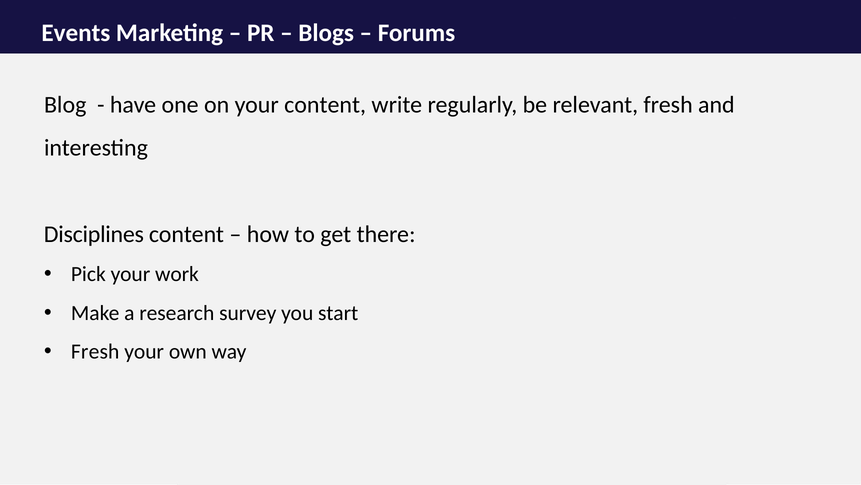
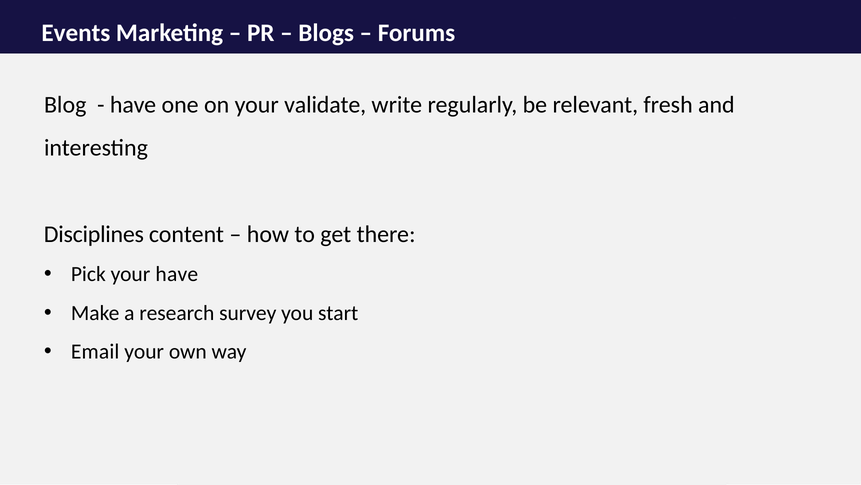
your content: content -> validate (325, 105)
your work: work -> have (177, 274)
Fresh: Fresh -> Email (95, 351)
